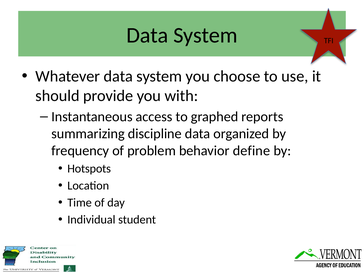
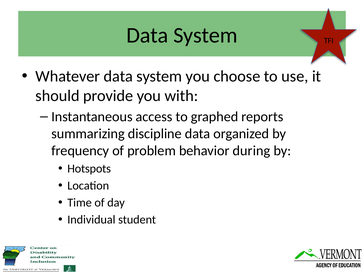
define: define -> during (251, 151)
